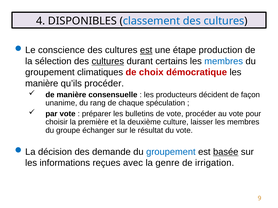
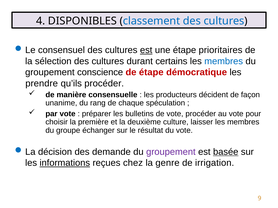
conscience: conscience -> consensuel (61, 50)
production: production -> prioritaires (221, 50)
cultures underline: present -> none (108, 61)
climatiques: climatiques -> conscience (100, 72)
de choix: choix -> étape (151, 72)
manière: manière -> prendre (42, 84)
groupement colour: blue -> purple (171, 152)
informations underline: none -> present (65, 163)
avec: avec -> chez (133, 163)
